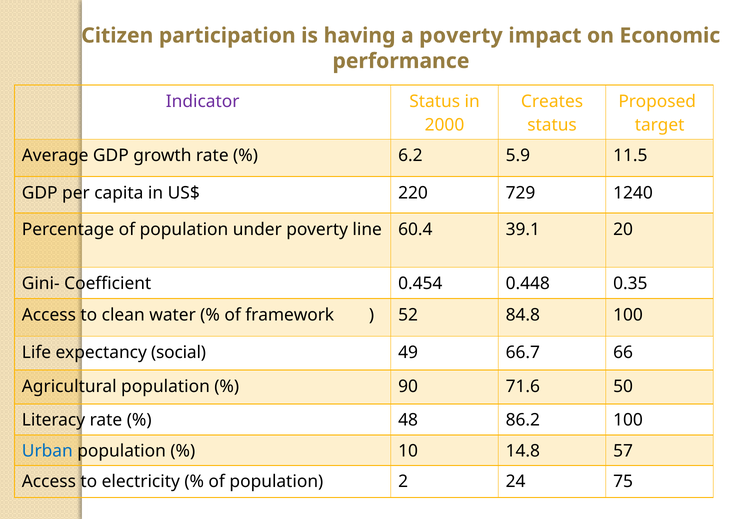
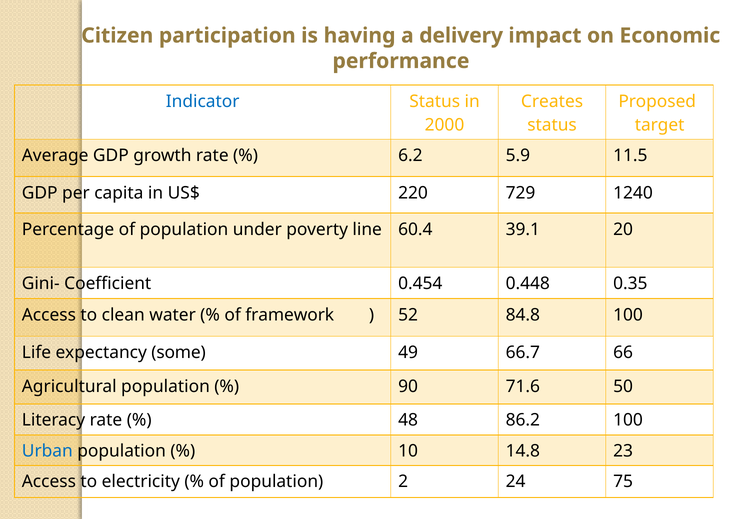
a poverty: poverty -> delivery (461, 36)
Indicator colour: purple -> blue (203, 101)
social: social -> some (179, 353)
57: 57 -> 23 (623, 451)
